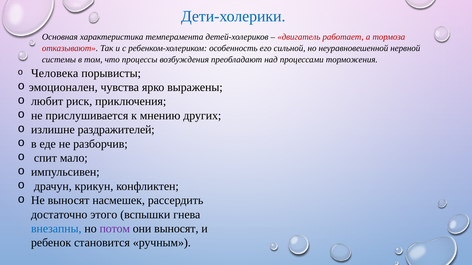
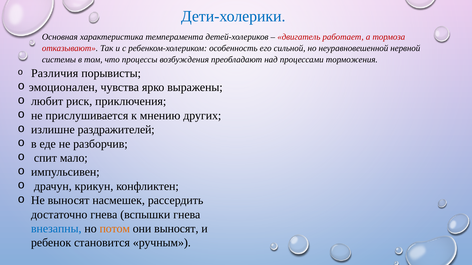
Человека: Человека -> Различия (55, 73)
достаточно этого: этого -> гнева (104, 215)
потом colour: purple -> orange (115, 229)
